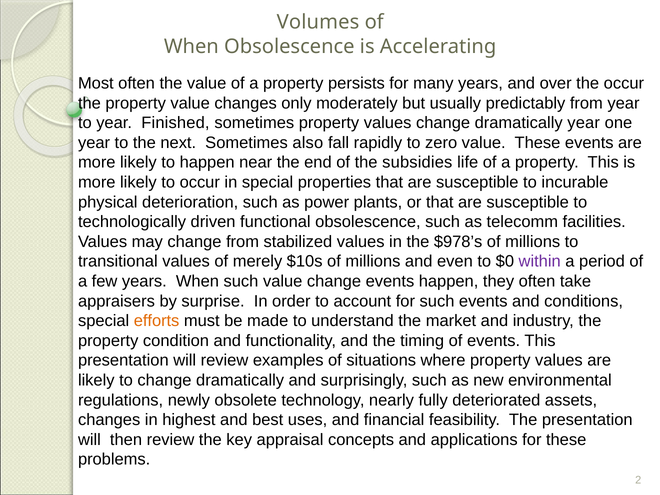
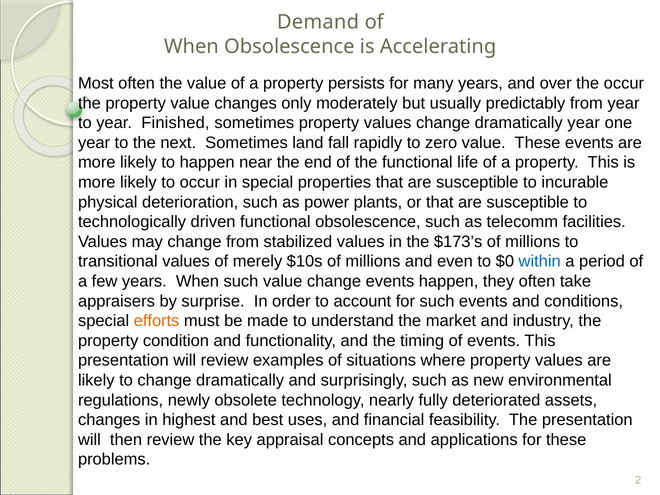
Volumes: Volumes -> Demand (318, 22)
also: also -> land (308, 143)
the subsidies: subsidies -> functional (417, 162)
$978’s: $978’s -> $173’s (458, 242)
within colour: purple -> blue (540, 261)
